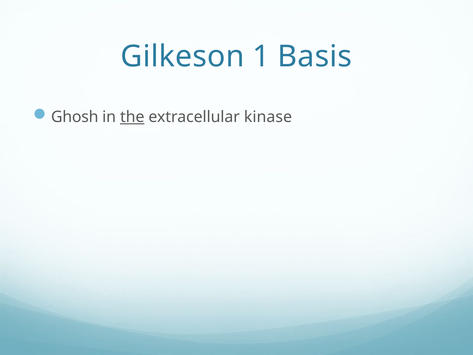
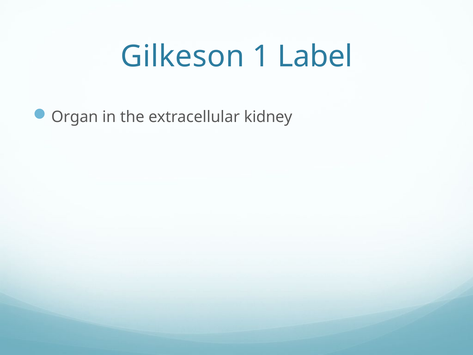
Basis: Basis -> Label (315, 56)
Ghosh: Ghosh -> Organ (75, 117)
the underline: present -> none (132, 117)
kinase: kinase -> kidney (268, 117)
